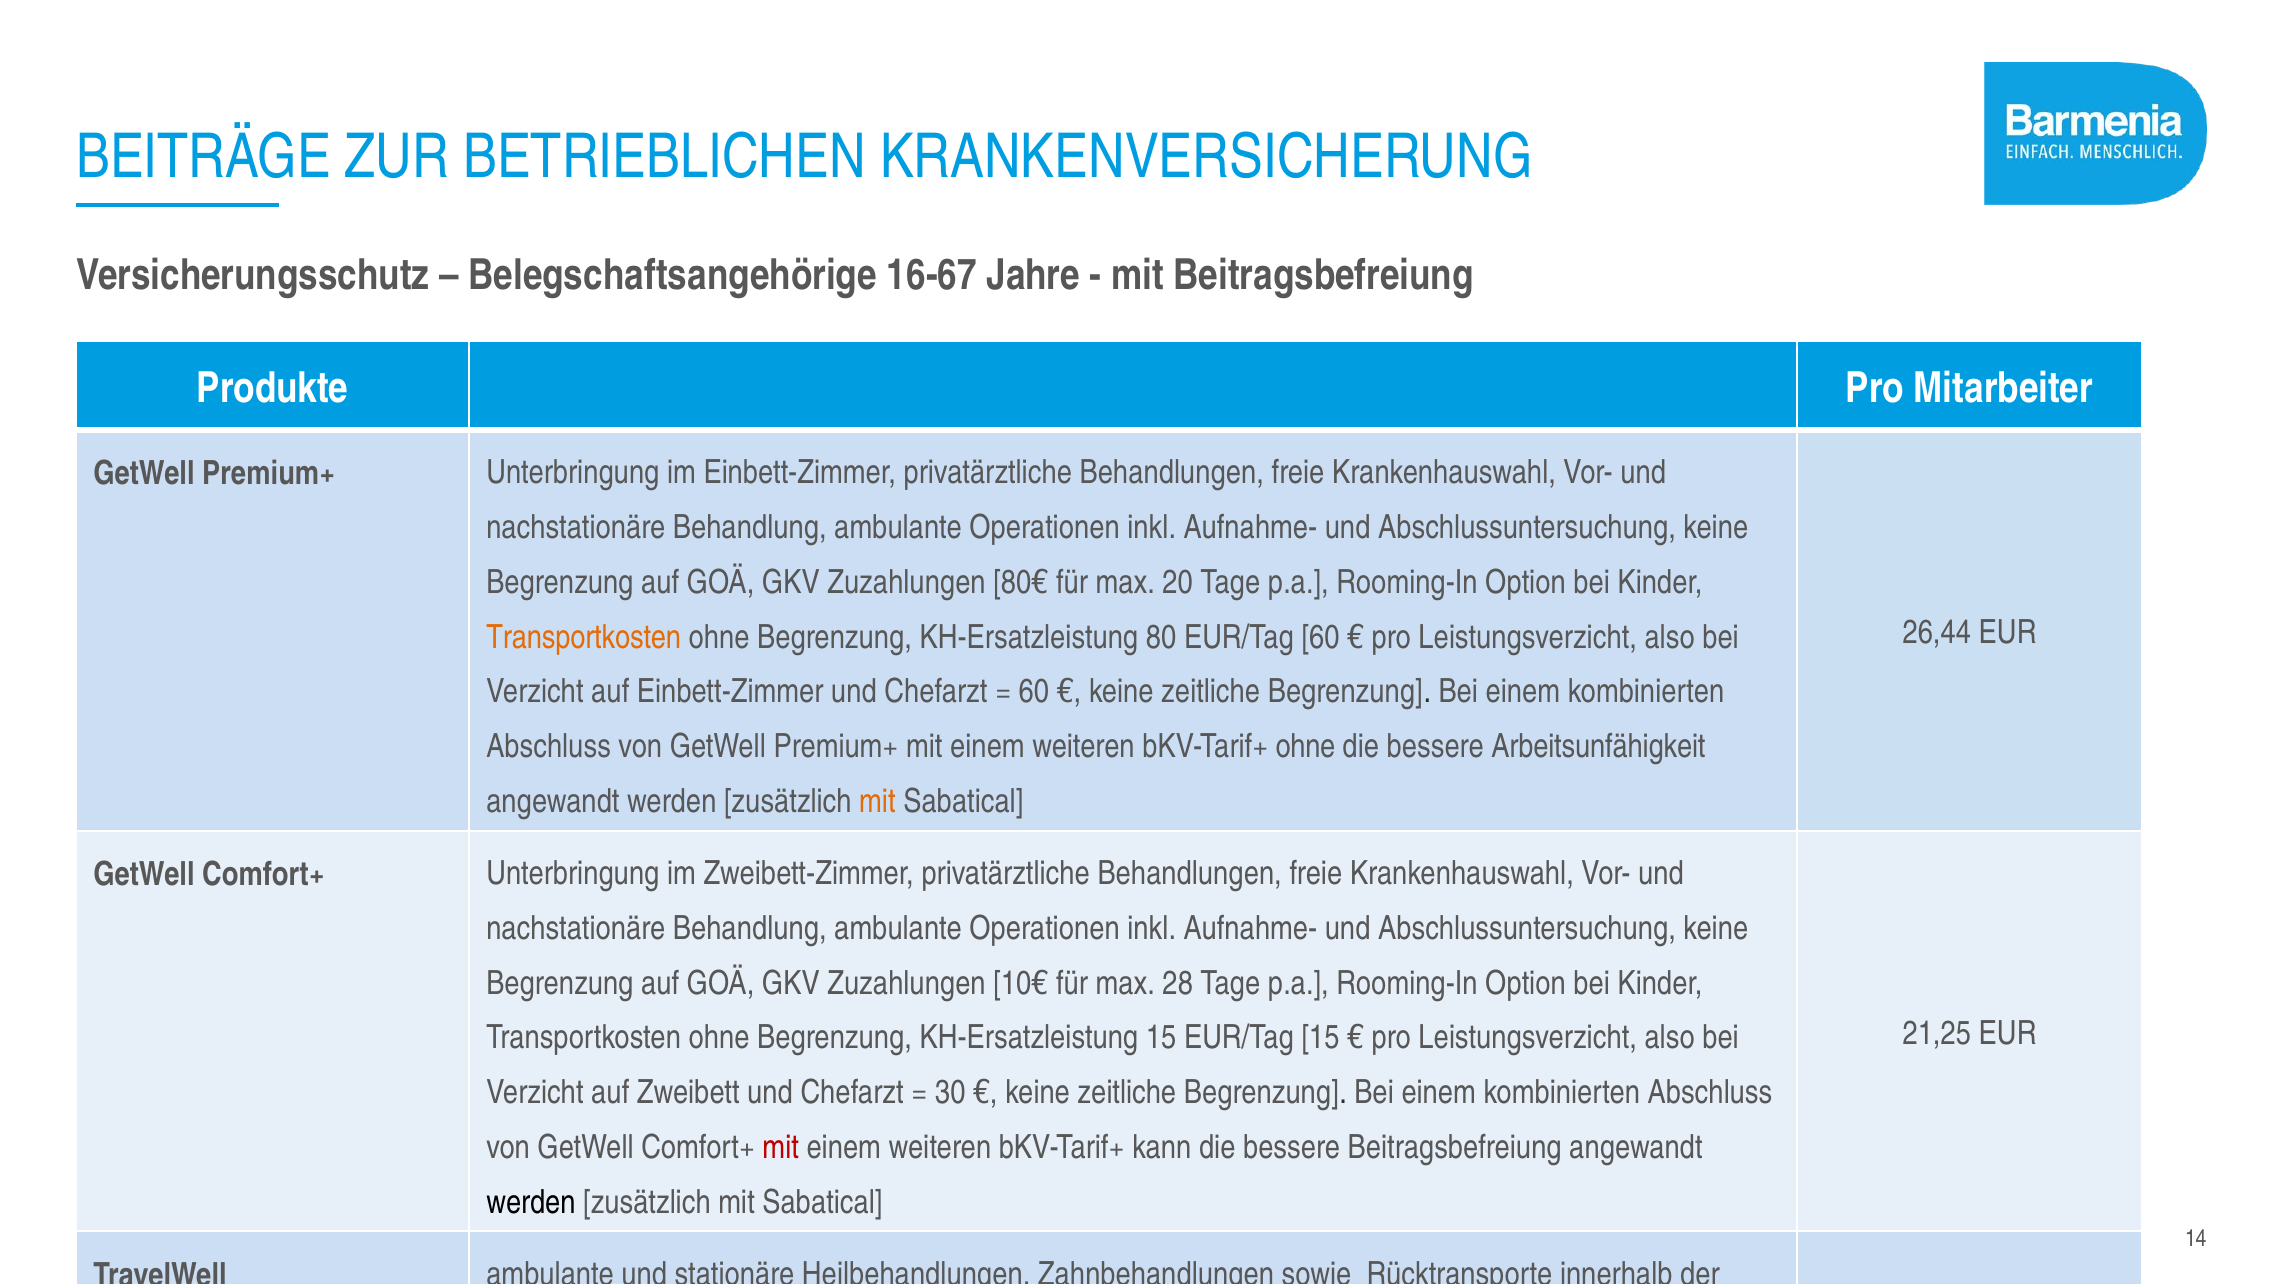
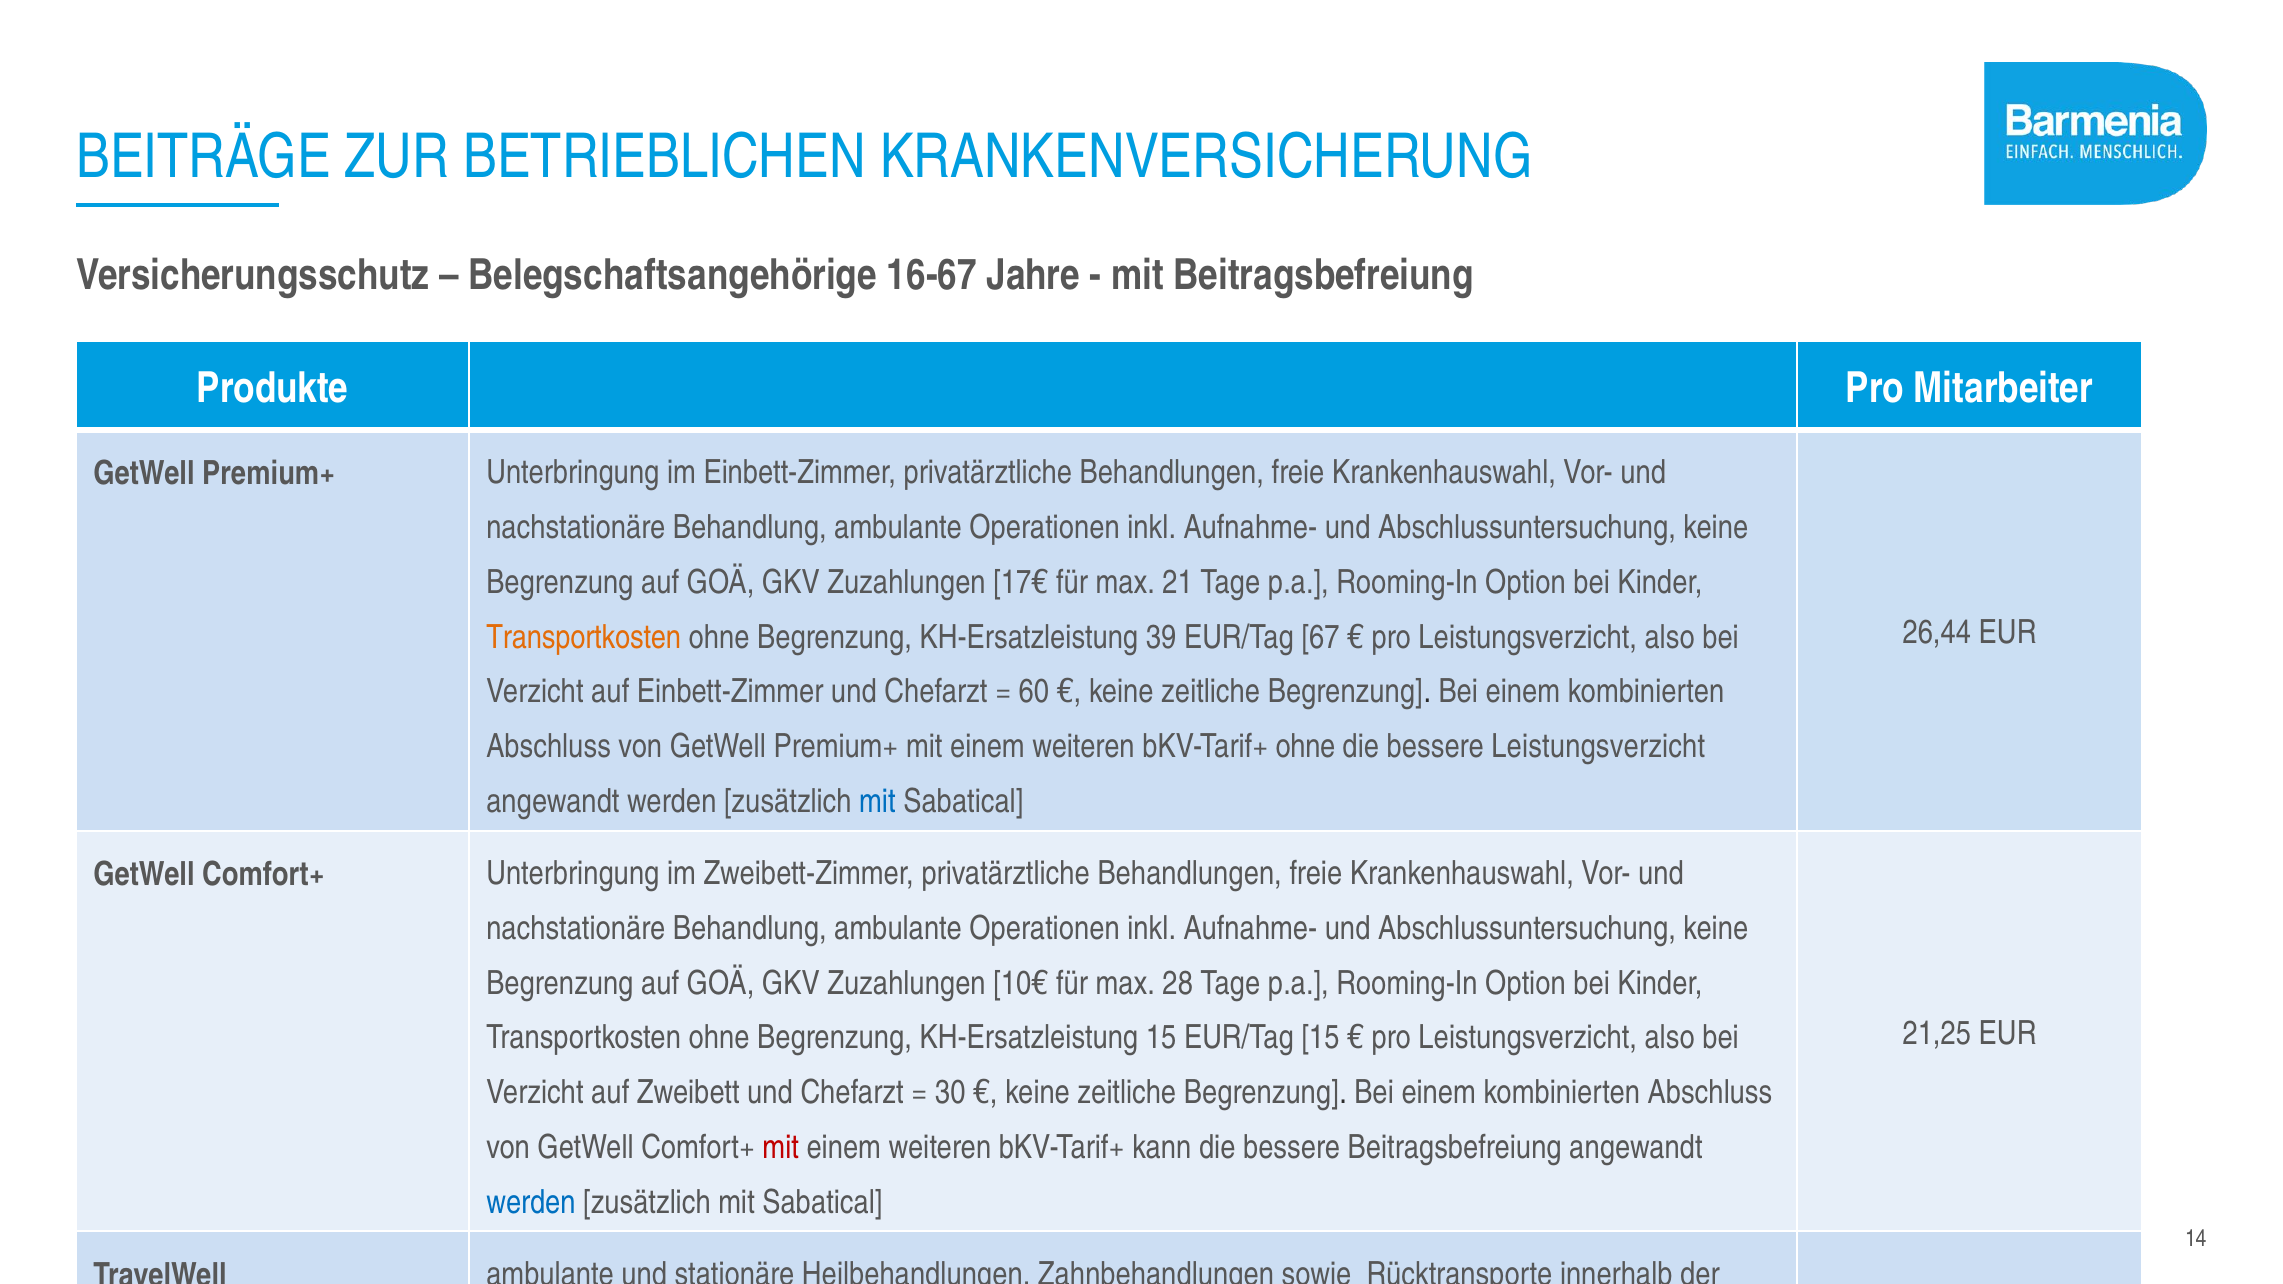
80€: 80€ -> 17€ (1021, 582)
20: 20 -> 21 (1178, 582)
80: 80 -> 39 (1161, 637)
EUR/Tag 60: 60 -> 67 (1321, 637)
bessere Arbeitsunfähigkeit: Arbeitsunfähigkeit -> Leistungsverzicht (1598, 747)
mit colour: orange -> blue (877, 802)
werden colour: black -> blue (531, 1202)
